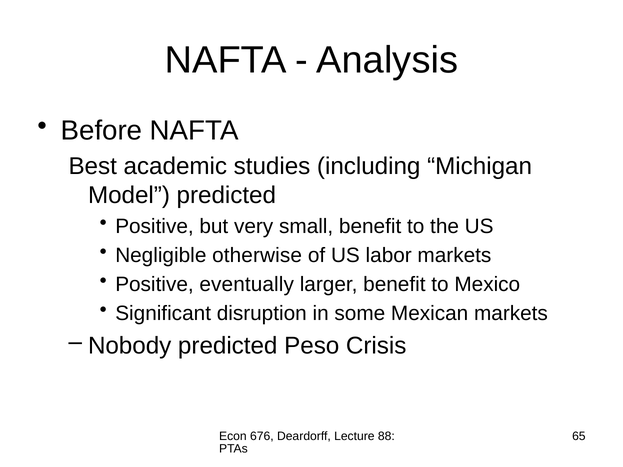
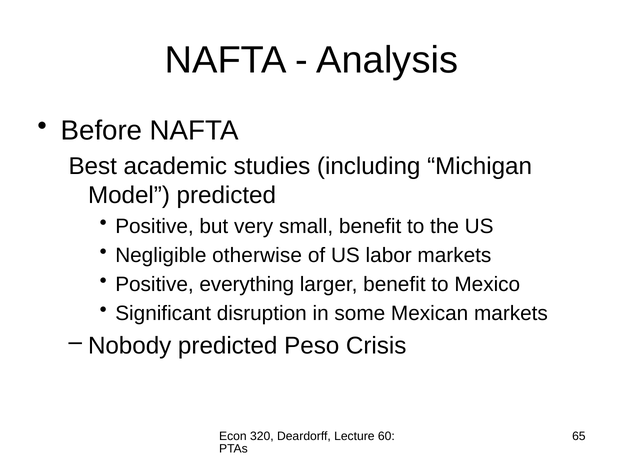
eventually: eventually -> everything (247, 285)
676: 676 -> 320 (262, 437)
88: 88 -> 60 (386, 437)
